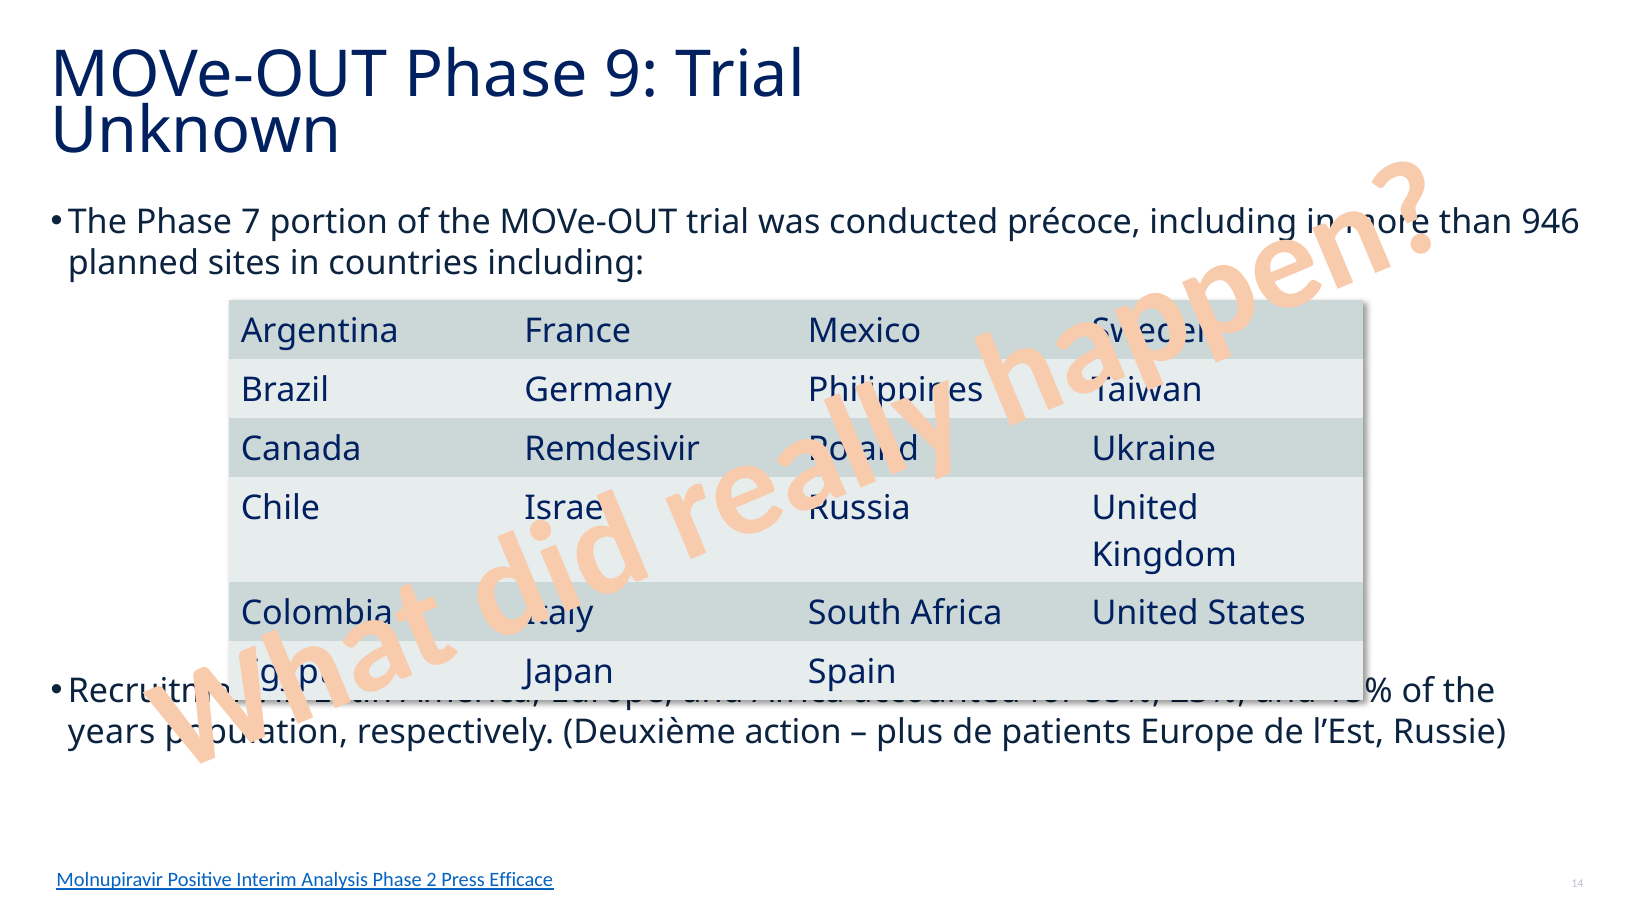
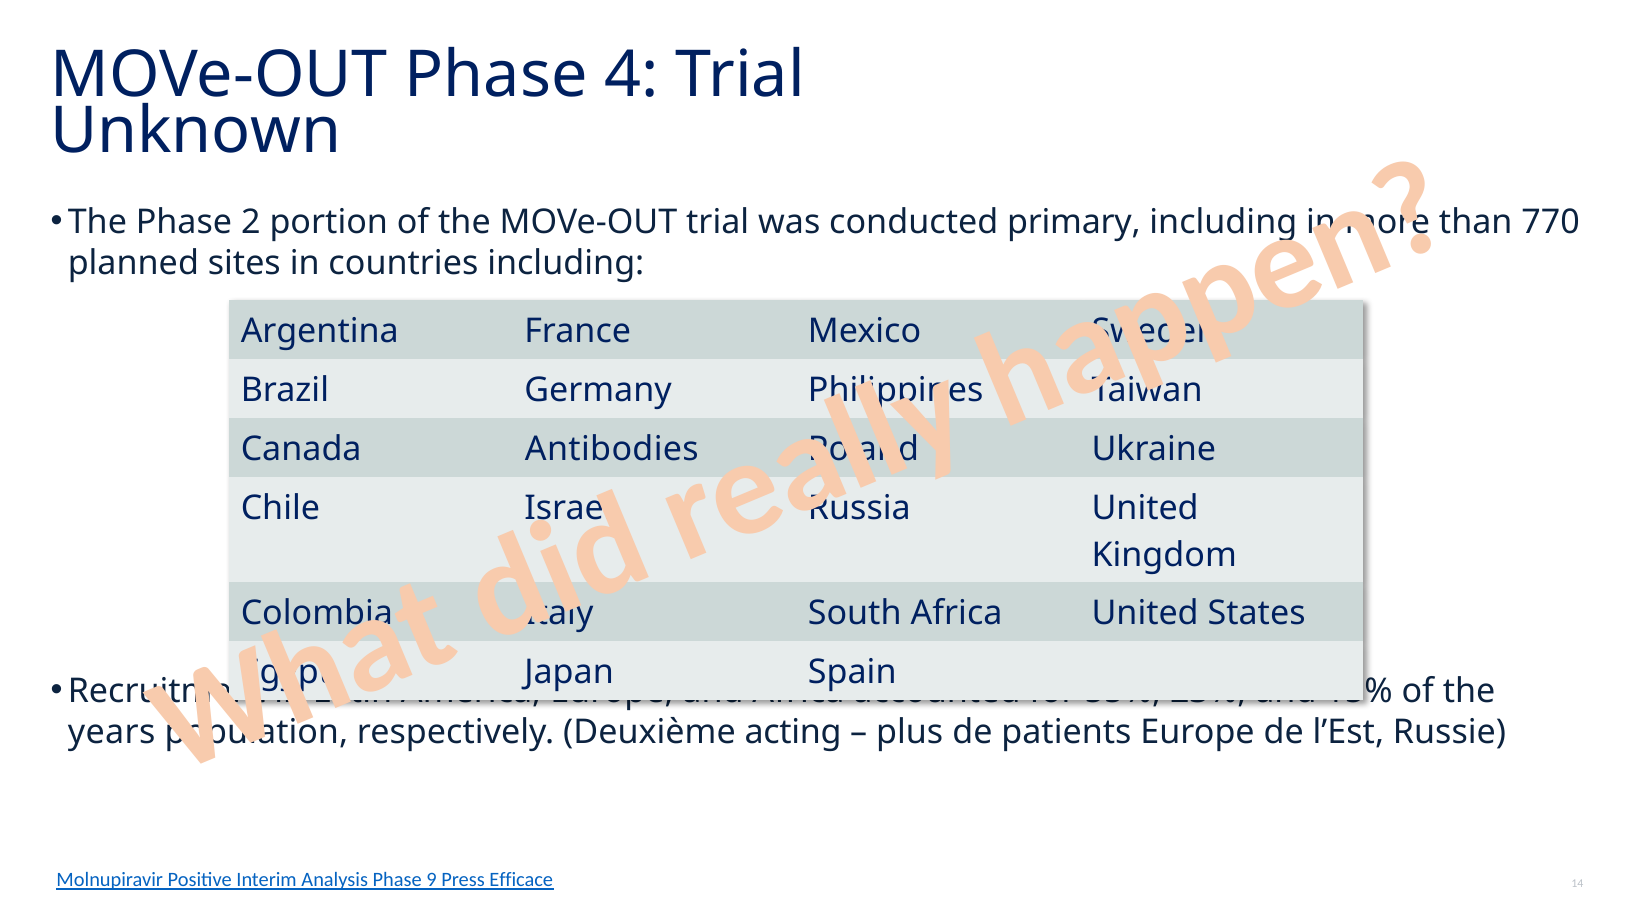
9: 9 -> 4 (632, 75)
7: 7 -> 2 (251, 222)
précoce: précoce -> primary (1074, 222)
946: 946 -> 770 (1551, 222)
Remdesivir: Remdesivir -> Antibodies (612, 449)
action: action -> acting (793, 733)
2: 2 -> 9 (432, 880)
